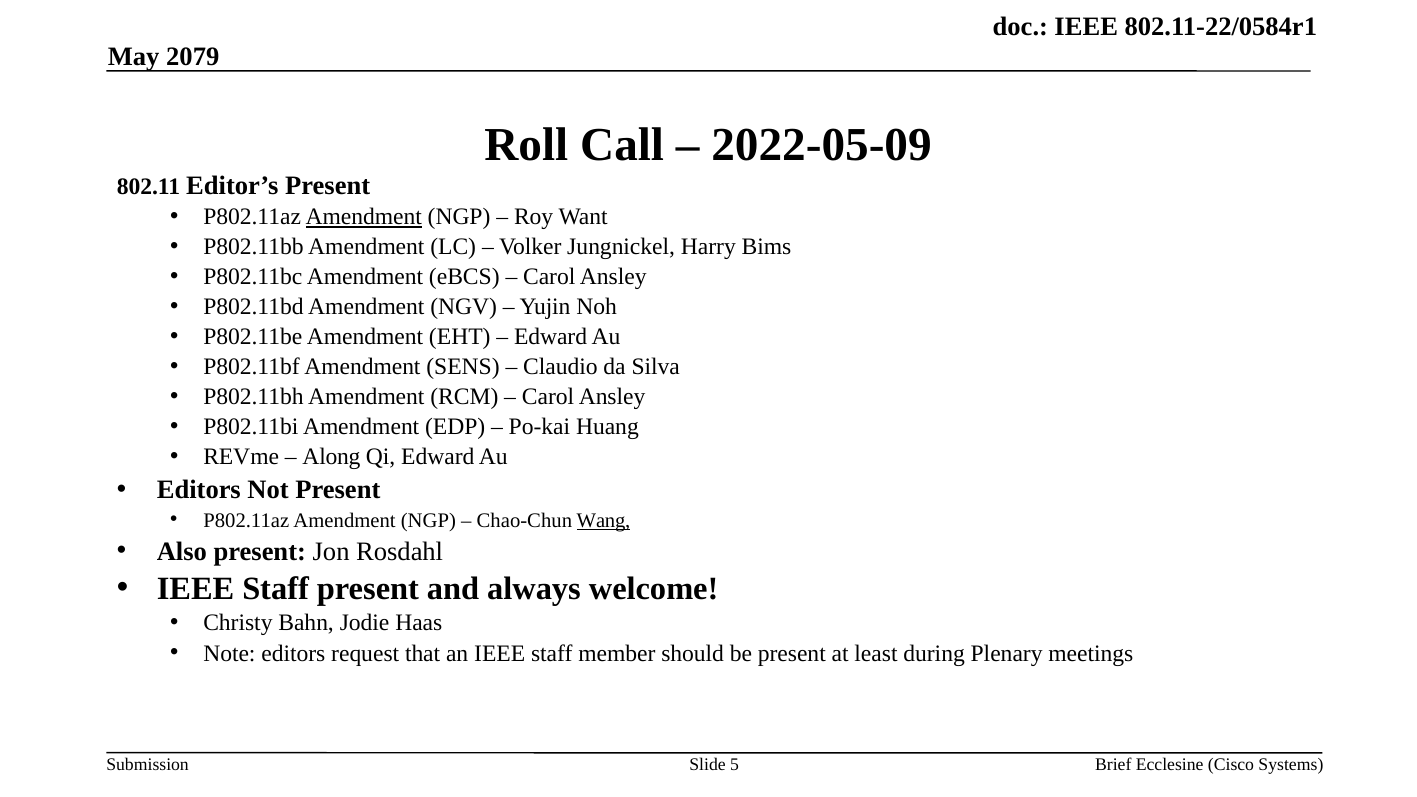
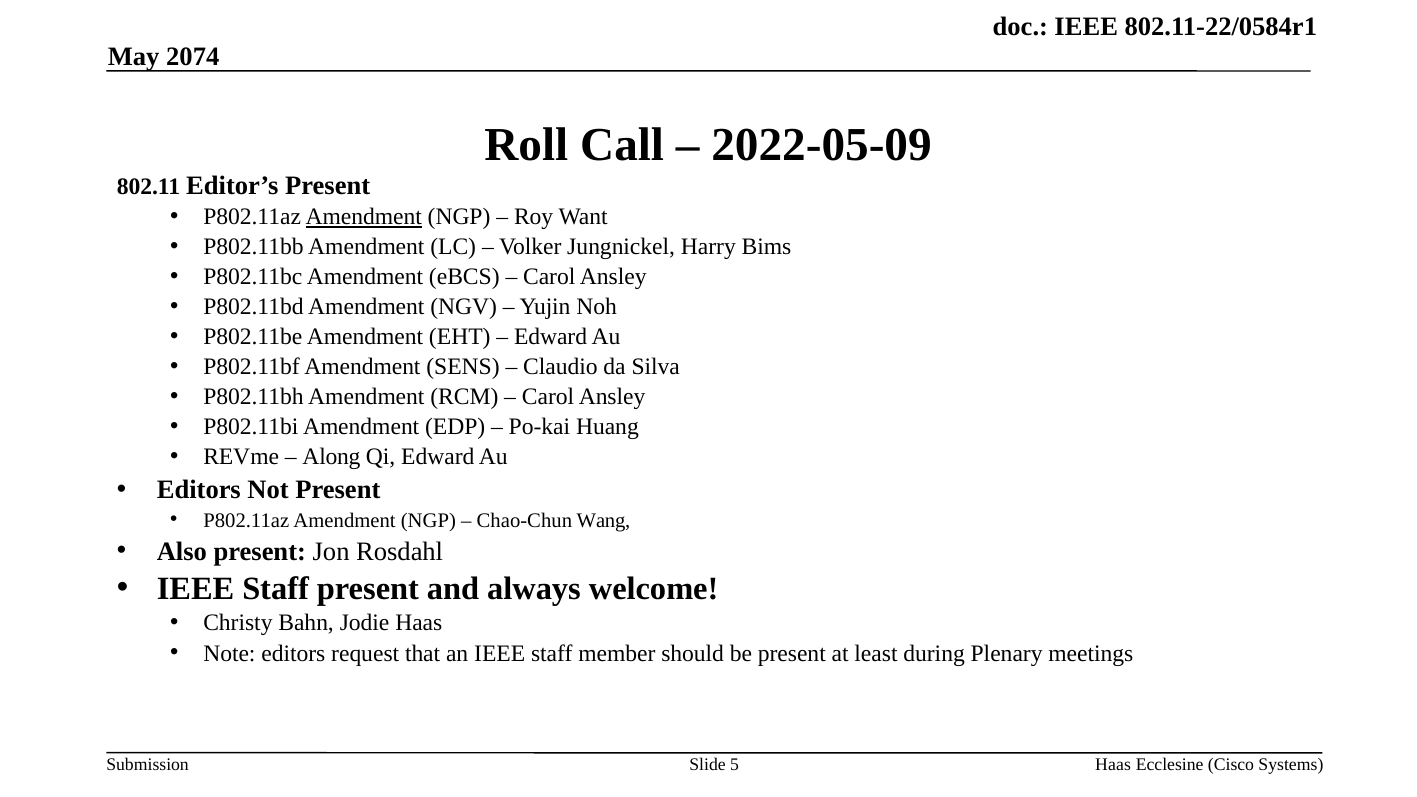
2079: 2079 -> 2074 (193, 56)
Wang underline: present -> none (604, 520)
Brief: Brief -> Haas (1113, 764)
